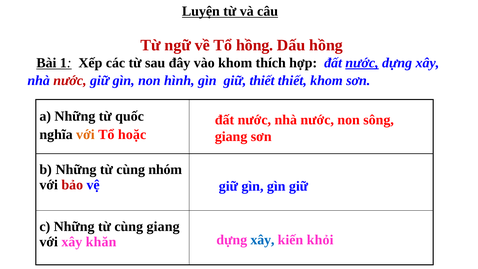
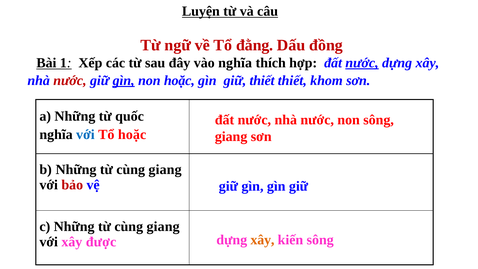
Tổ hồng: hồng -> đằng (255, 45)
Dấu hồng: hồng -> đồng (326, 45)
vào khom: khom -> nghĩa (235, 63)
gìn underline: none -> present (124, 80)
non hình: hình -> hoặc (179, 80)
với colour: orange -> blue (85, 134)
nhóm: nhóm -> giang (165, 170)
xây colour: blue -> orange (262, 240)
kiến khỏi: khỏi -> sông (320, 240)
khăn: khăn -> được (101, 242)
